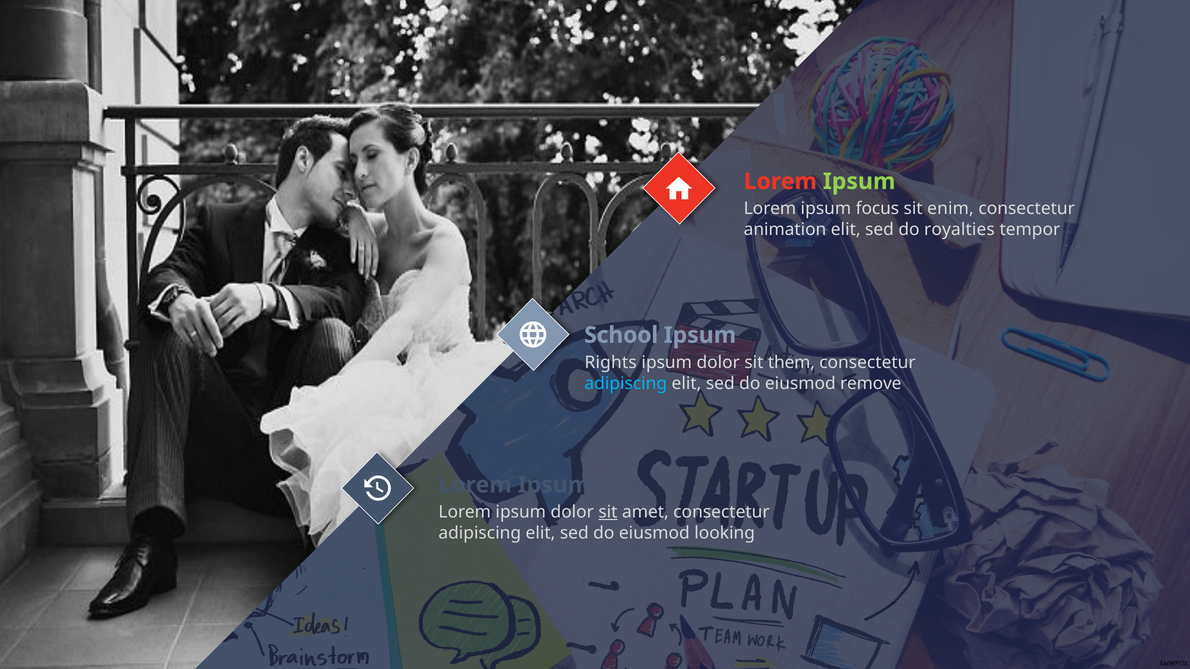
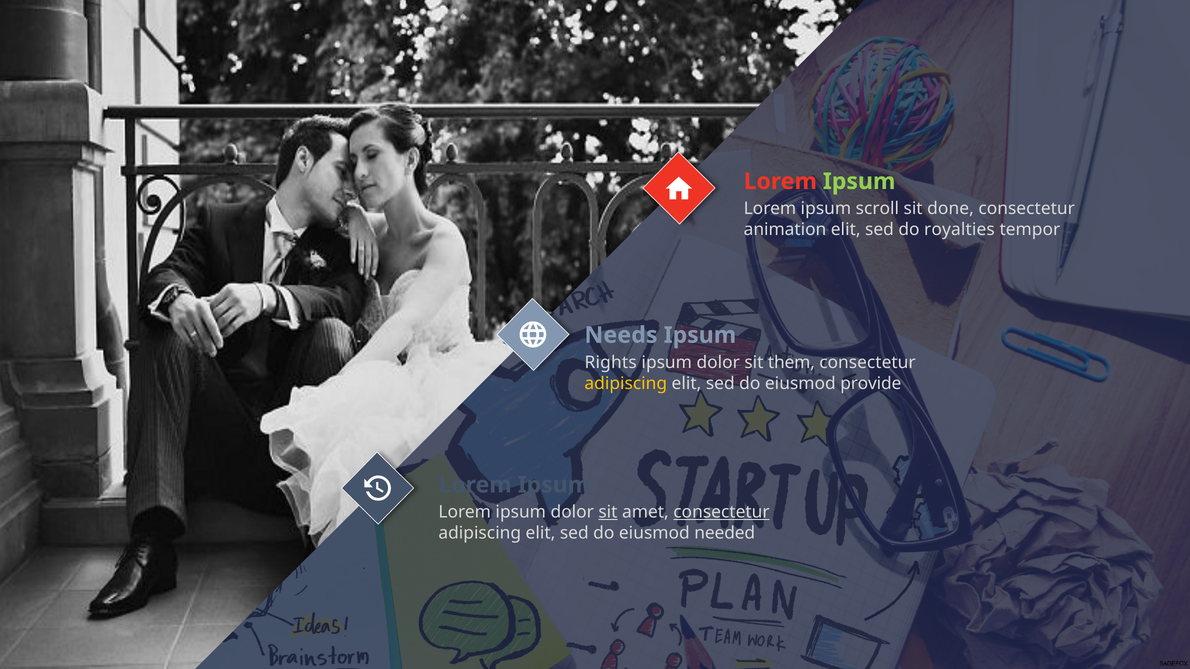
focus: focus -> scroll (877, 209)
enim: enim -> done (951, 209)
School: School -> Needs (621, 335)
adipiscing colour: light blue -> yellow (626, 383)
remove: remove -> provide (871, 383)
consectetur underline: none -> present (721, 512)
looking: looking -> needed (725, 533)
